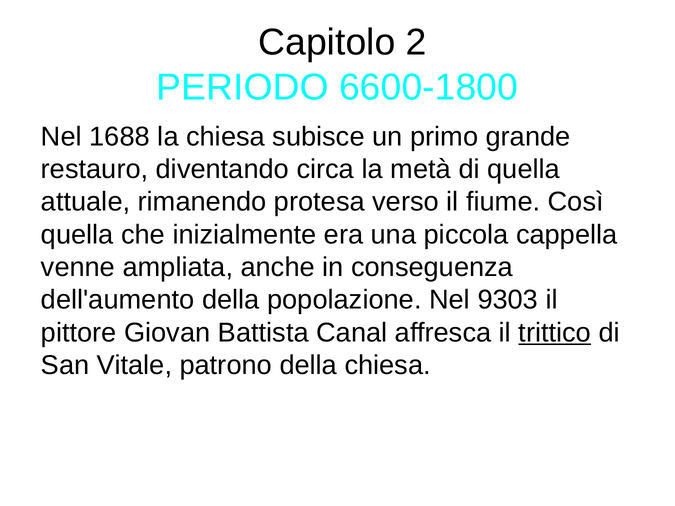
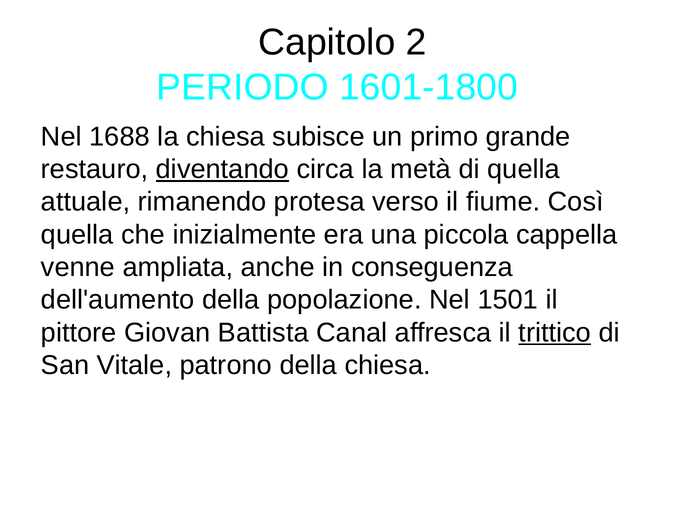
6600-1800: 6600-1800 -> 1601-1800 (429, 87)
diventando underline: none -> present (222, 169)
9303: 9303 -> 1501 (508, 300)
